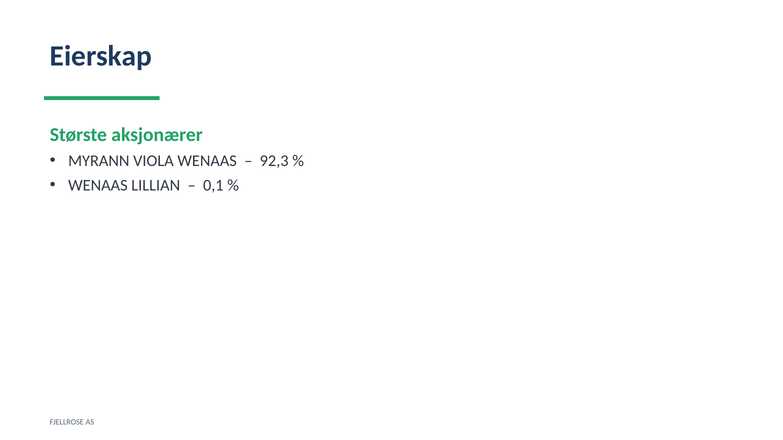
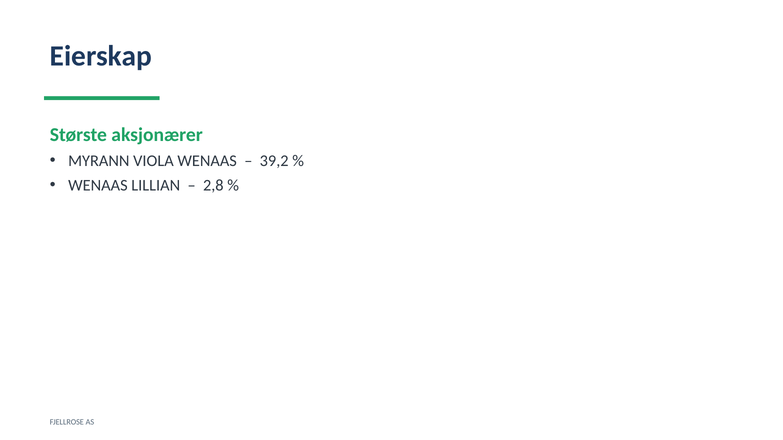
92,3: 92,3 -> 39,2 (274, 161)
0,1: 0,1 -> 2,8 (213, 185)
